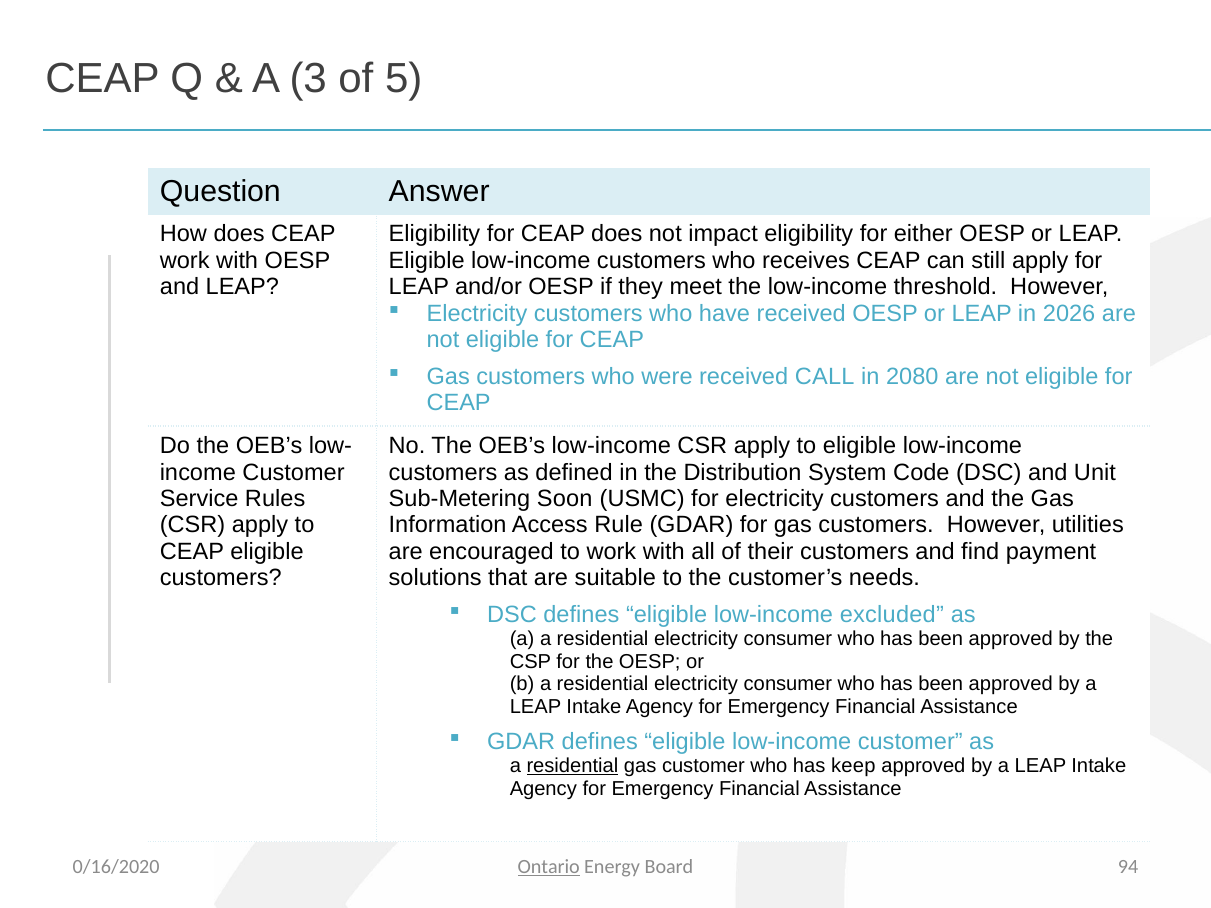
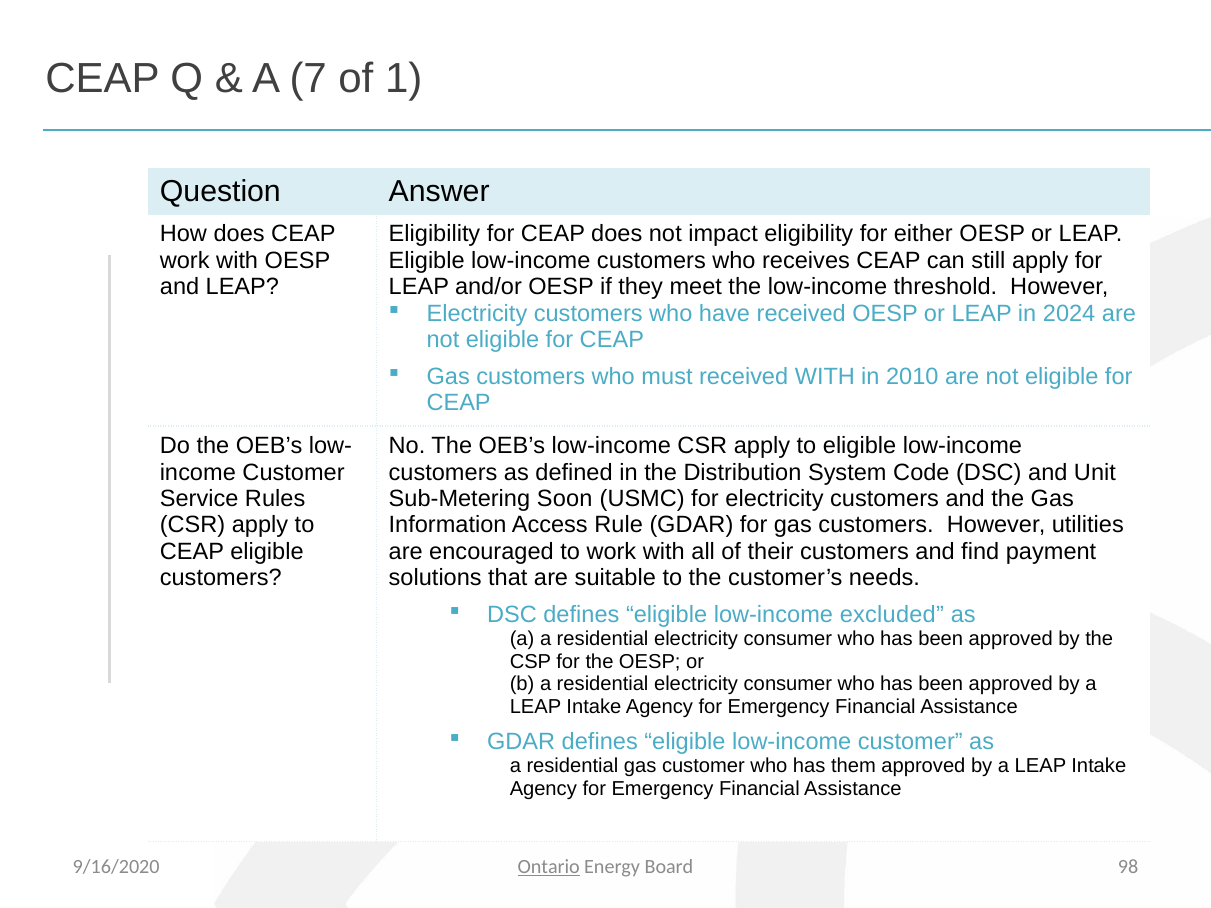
3: 3 -> 7 (308, 79)
5: 5 -> 1 (404, 79)
2026: 2026 -> 2024 (1069, 314)
were: were -> must (667, 377)
received CALL: CALL -> WITH (825, 377)
2080: 2080 -> 2010 (912, 377)
residential underline: present -> none (572, 766)
keep: keep -> them (853, 766)
94: 94 -> 98 (1128, 867)
0/16/2020: 0/16/2020 -> 9/16/2020 (116, 867)
